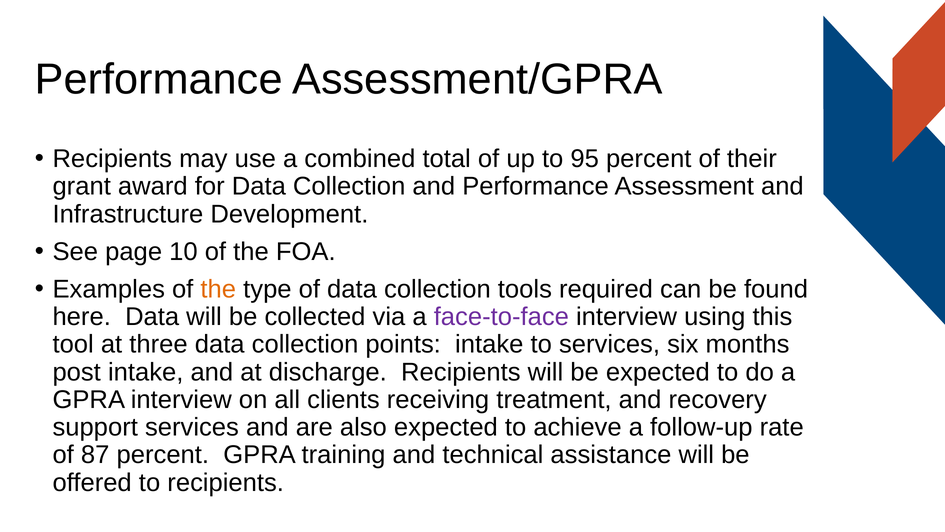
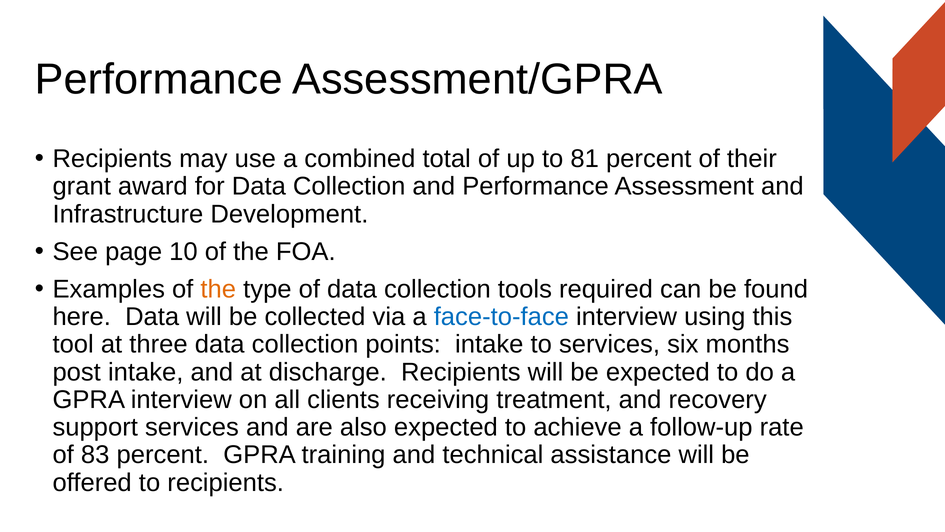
95: 95 -> 81 (585, 159)
face-to-face colour: purple -> blue (501, 317)
87: 87 -> 83 (95, 455)
